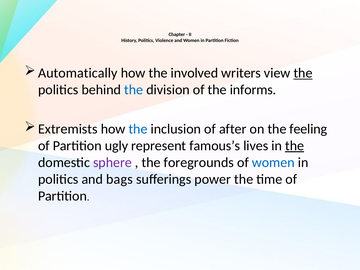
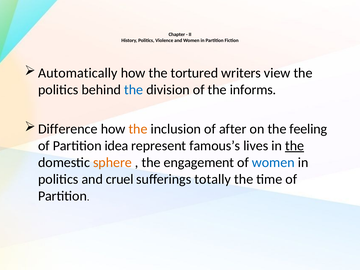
involved: involved -> tortured (194, 73)
the underline: present -> none (303, 73)
Extremists: Extremists -> Difference (68, 129)
the colour: blue -> orange (138, 129)
ugly: ugly -> idea (117, 146)
sphere colour: purple -> orange (112, 162)
foregrounds: foregrounds -> engagement (199, 162)
bags: bags -> cruel (120, 179)
power: power -> totally (213, 179)
